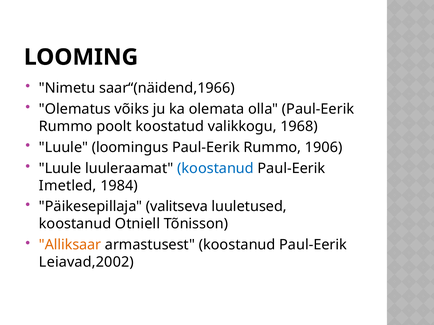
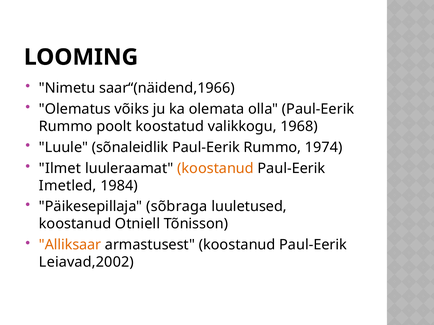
loomingus: loomingus -> sõnaleidlik (130, 148)
1906: 1906 -> 1974 (324, 148)
Luule: Luule -> Ilmet (60, 169)
koostanud colour: blue -> orange (216, 169)
valitseva: valitseva -> sõbraga (177, 207)
